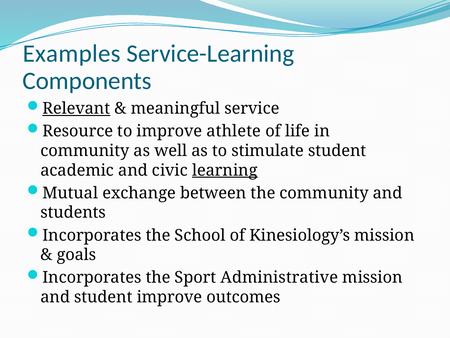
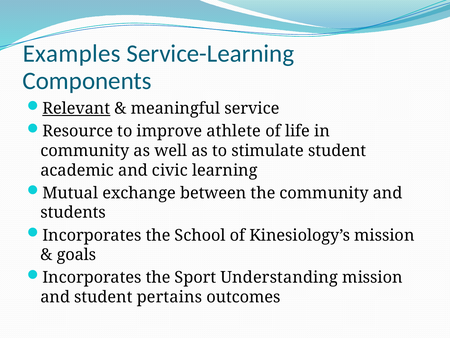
learning underline: present -> none (225, 170)
Administrative: Administrative -> Understanding (279, 277)
student improve: improve -> pertains (169, 297)
